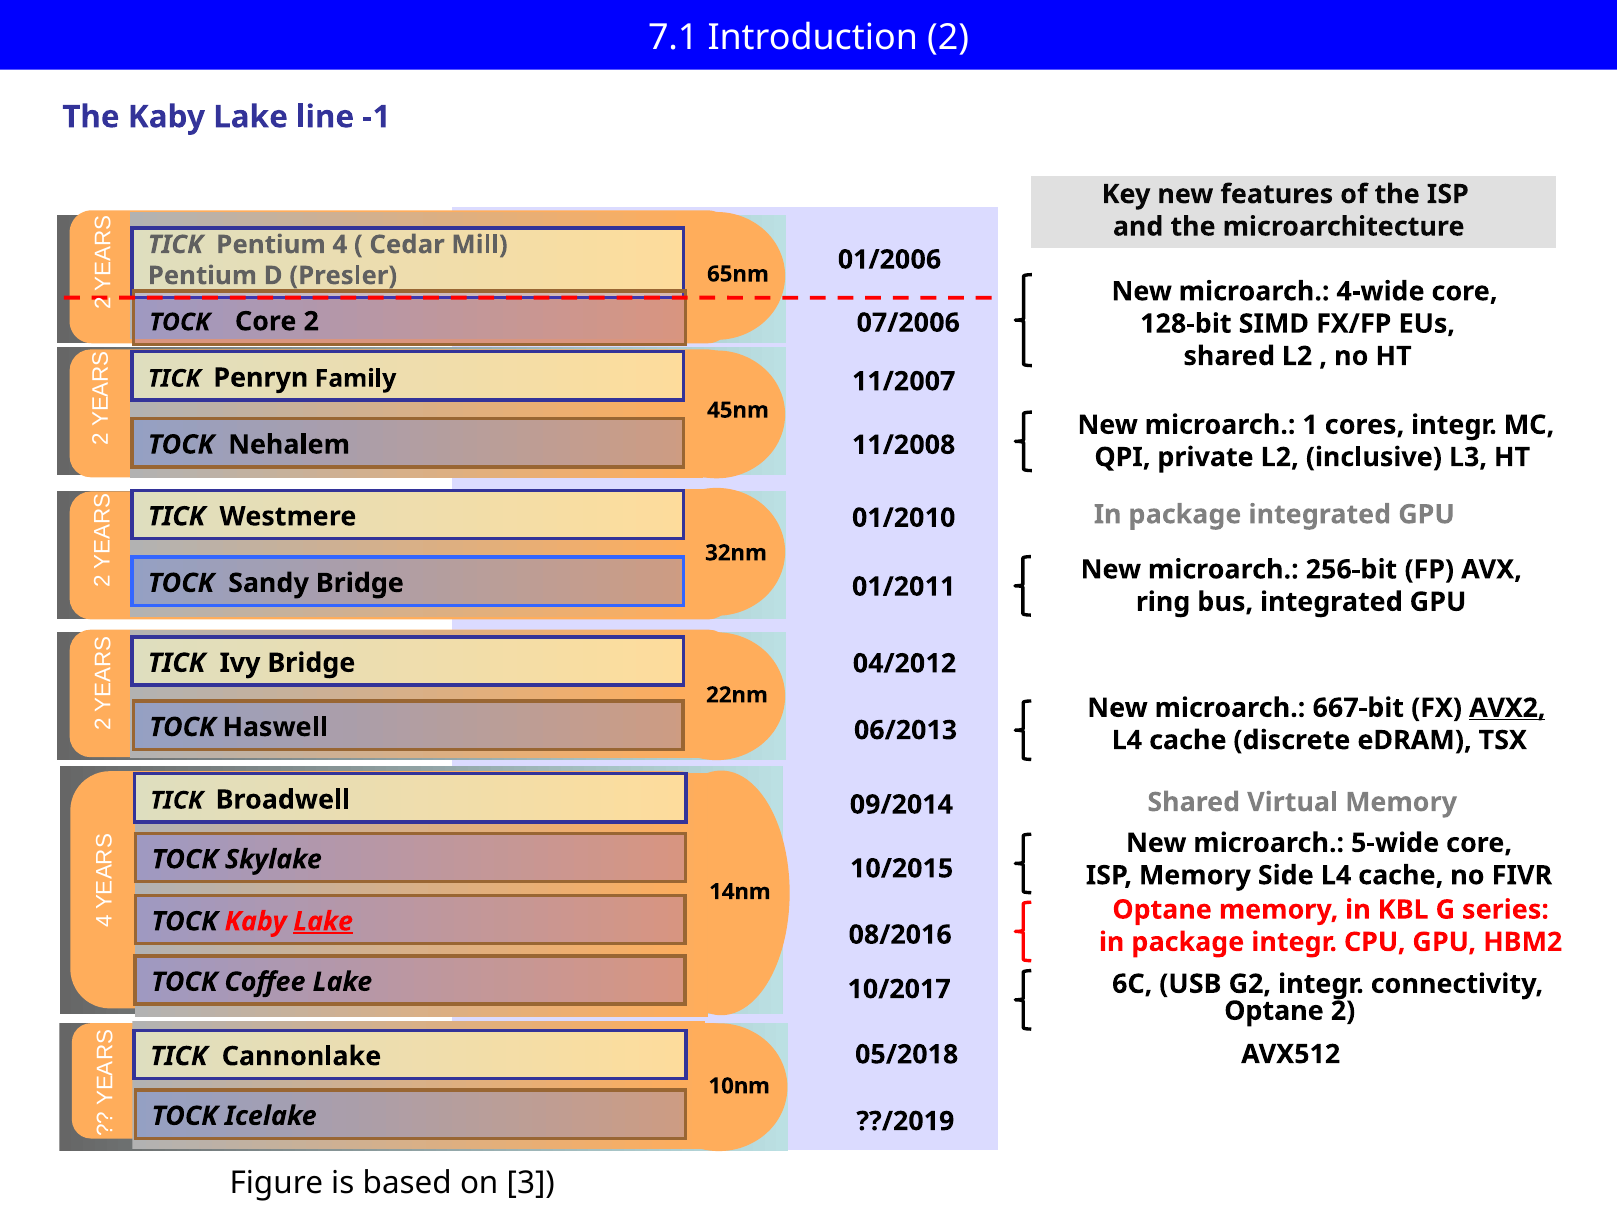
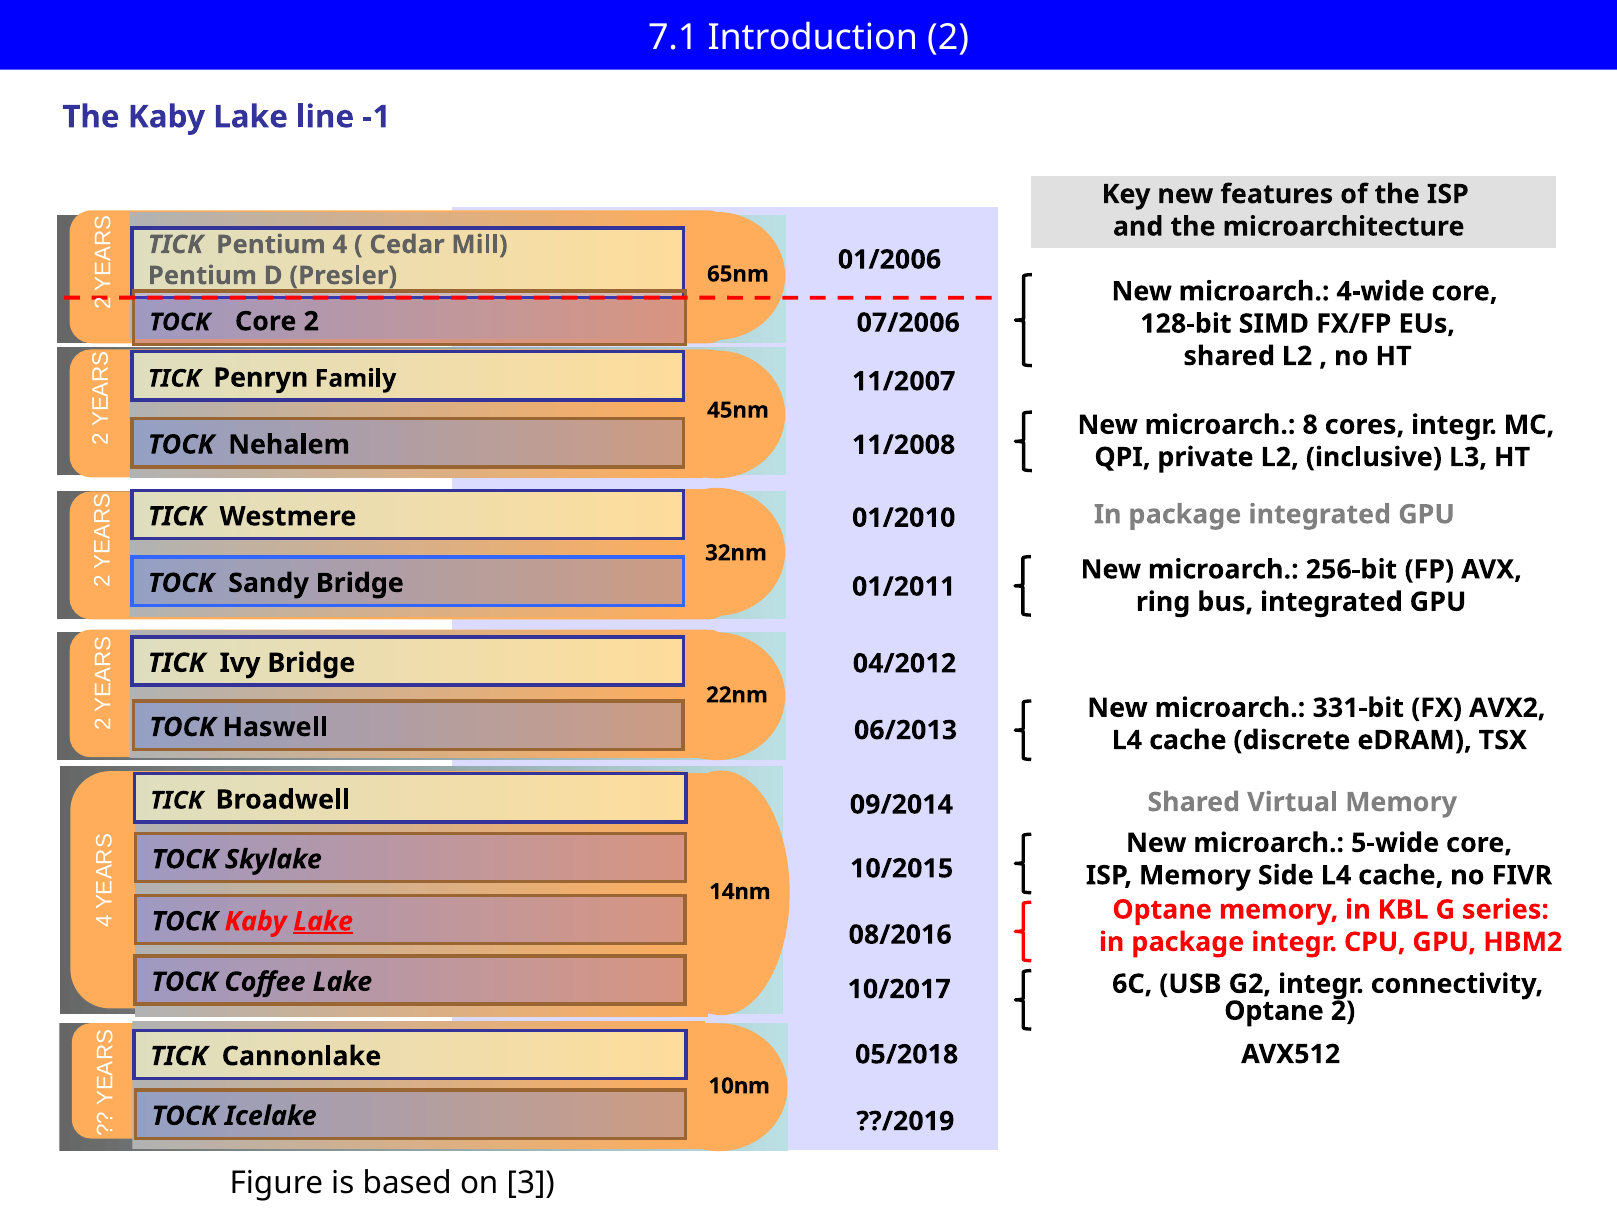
1: 1 -> 8 (1310, 425)
667-bit: 667-bit -> 331-bit (1358, 708)
AVX2 underline: present -> none (1507, 708)
